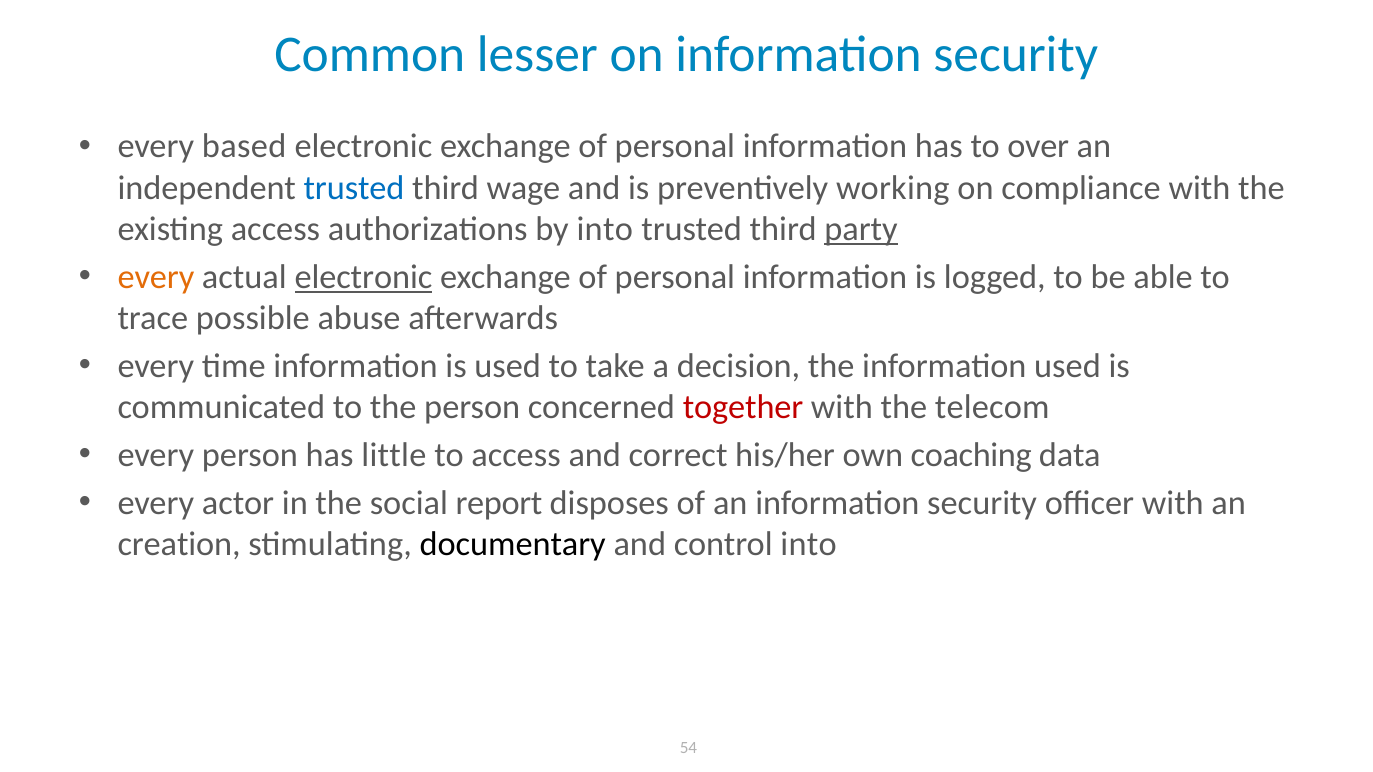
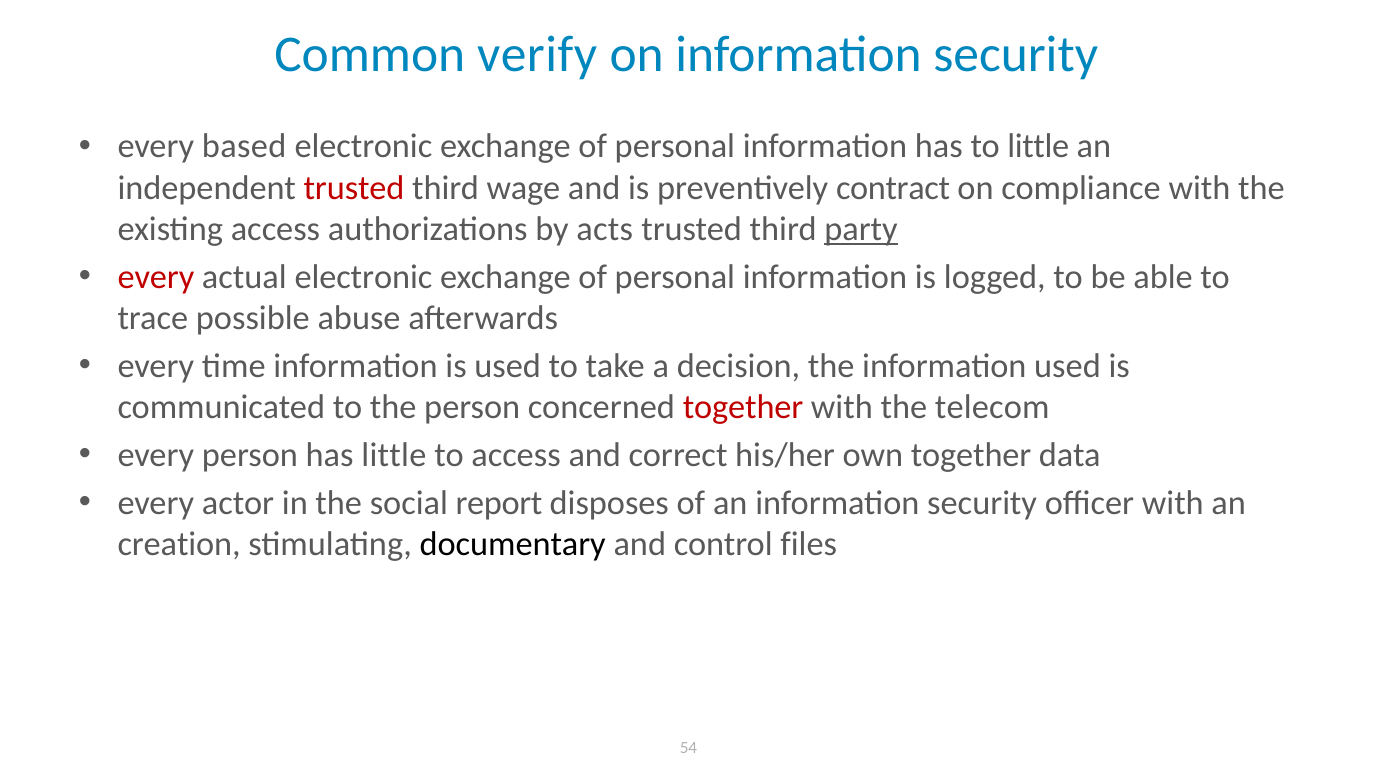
lesser: lesser -> verify (537, 55)
to over: over -> little (1038, 147)
trusted colour: blue -> red (354, 188)
working: working -> contract (893, 188)
by into: into -> acts (605, 229)
every colour: orange -> red (156, 277)
electronic underline: present -> none (363, 277)
own coaching: coaching -> together (971, 456)
control into: into -> files (809, 545)
